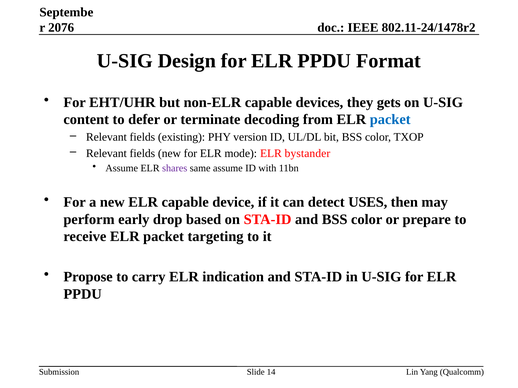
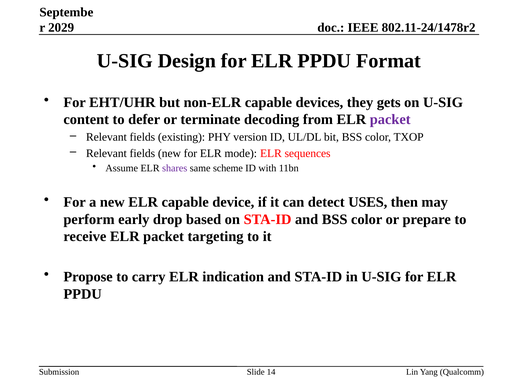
2076: 2076 -> 2029 (61, 28)
packet colour: blue -> purple (390, 120)
bystander: bystander -> sequences (308, 153)
same assume: assume -> scheme (228, 168)
